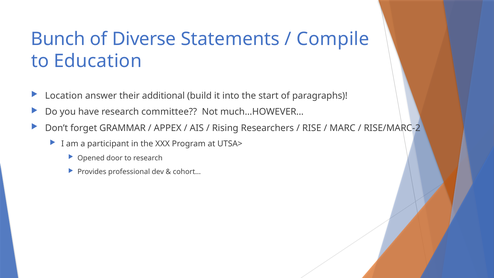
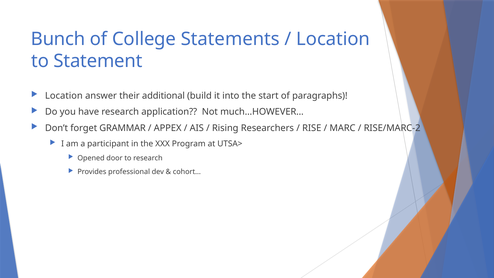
Diverse: Diverse -> College (144, 39)
Compile: Compile -> Location (333, 39)
Education: Education -> Statement (98, 61)
committee: committee -> application (169, 112)
